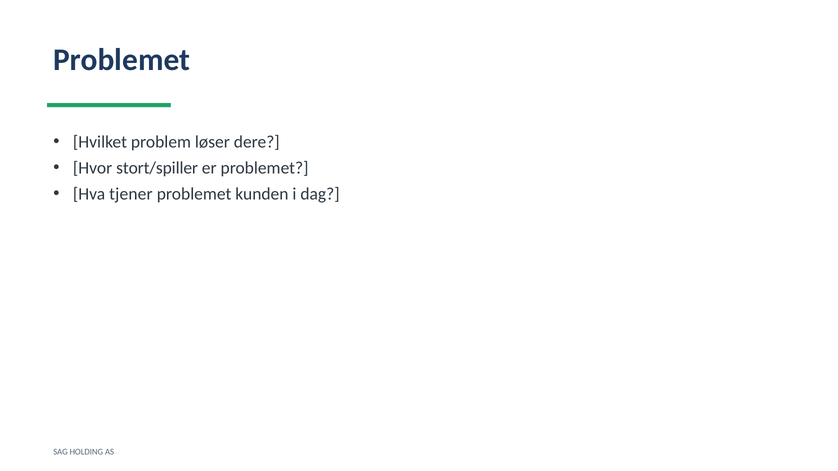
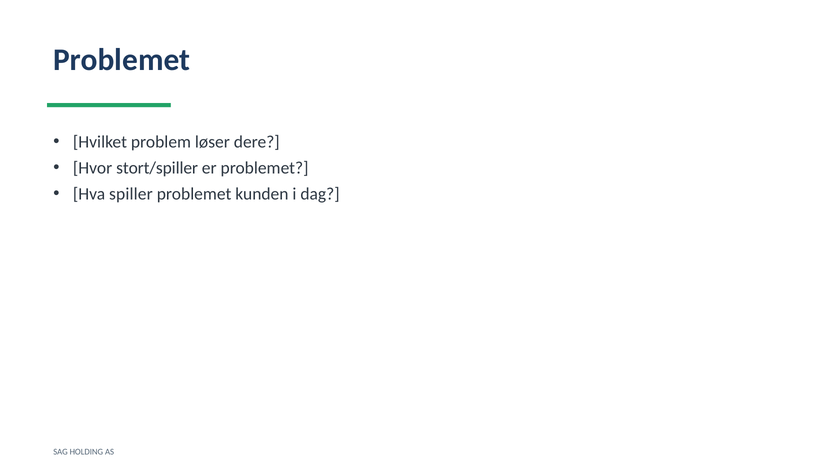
tjener: tjener -> spiller (131, 194)
